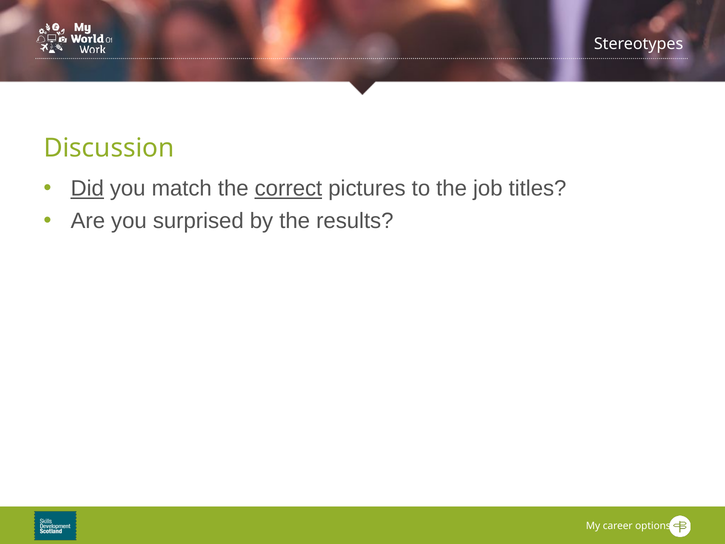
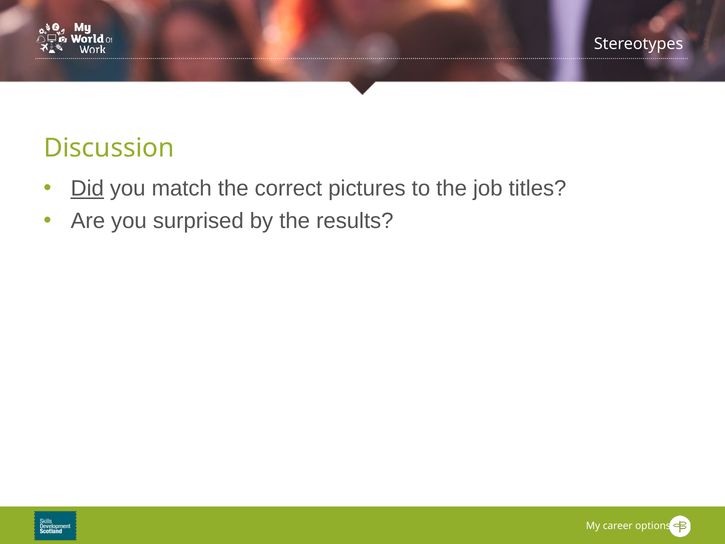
correct underline: present -> none (288, 189)
